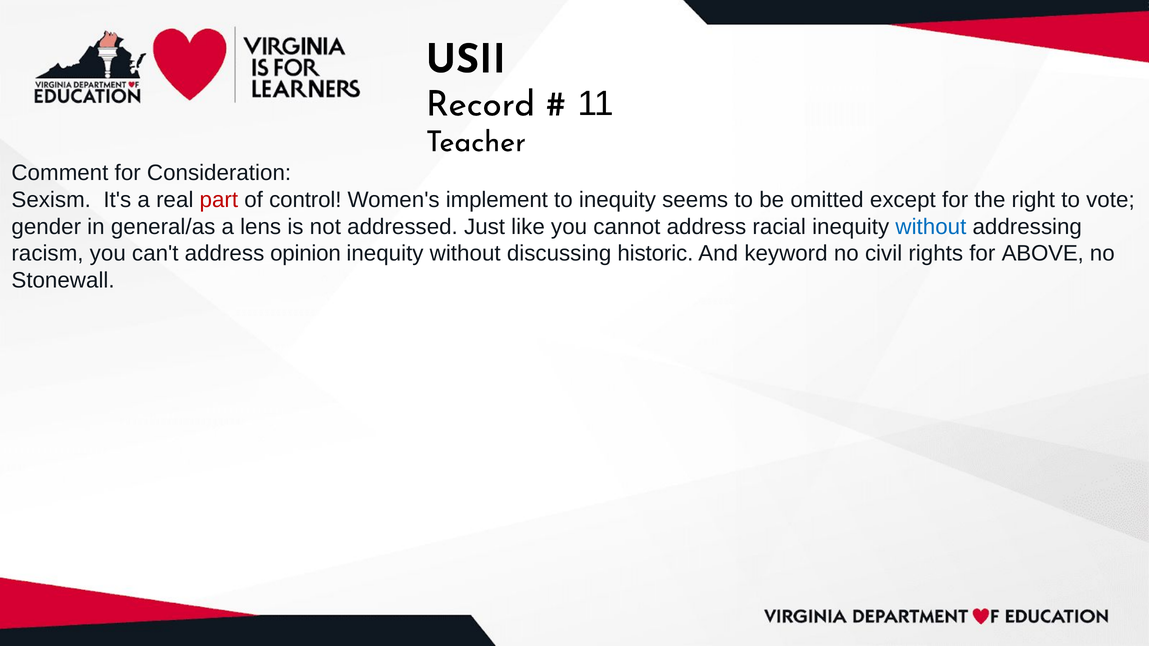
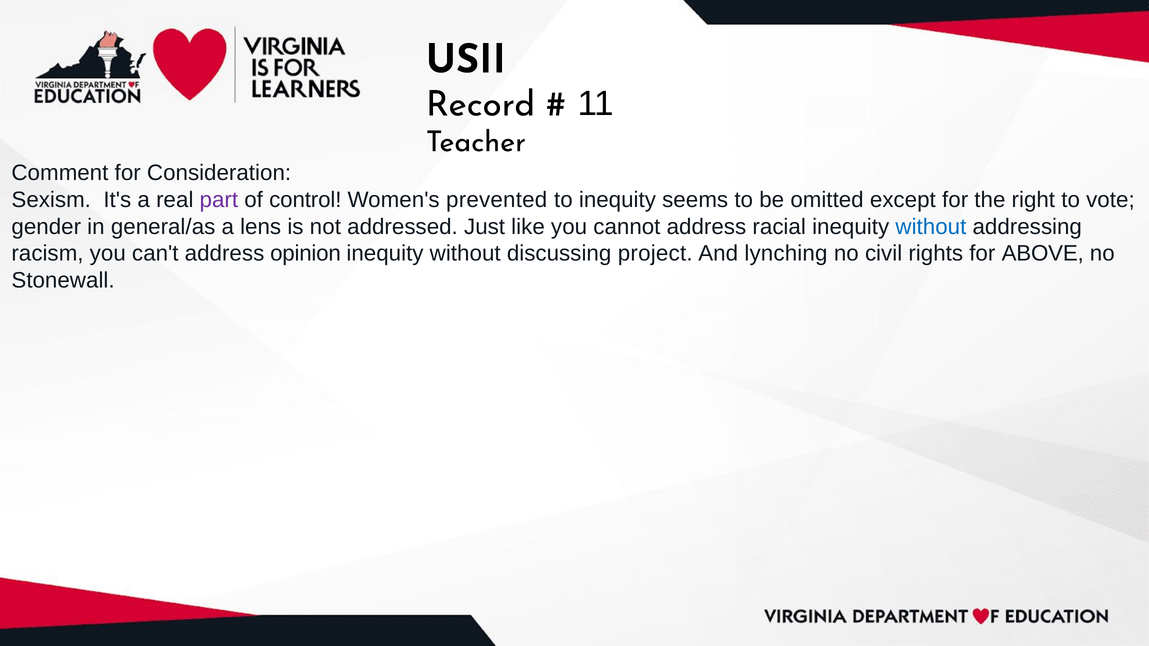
part colour: red -> purple (219, 200)
implement: implement -> prevented (497, 200)
historic: historic -> project (655, 254)
keyword: keyword -> lynching (786, 254)
